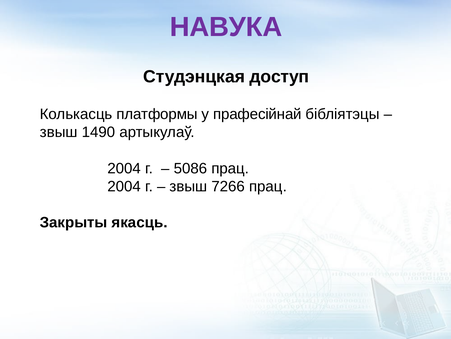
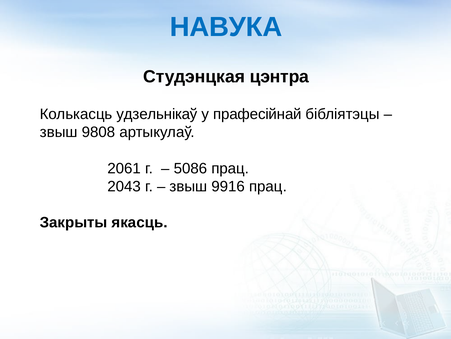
НАВУКА colour: purple -> blue (226, 27)
доступ: доступ -> цэнтра (279, 77)
платформы: платформы -> удзельнікаў (157, 114)
1490: 1490 -> 9808 (98, 132)
2004: 2004 -> 2061 (124, 168)
2004: 2004 -> 2043 (124, 186)
7266: 7266 -> 9916 (228, 186)
